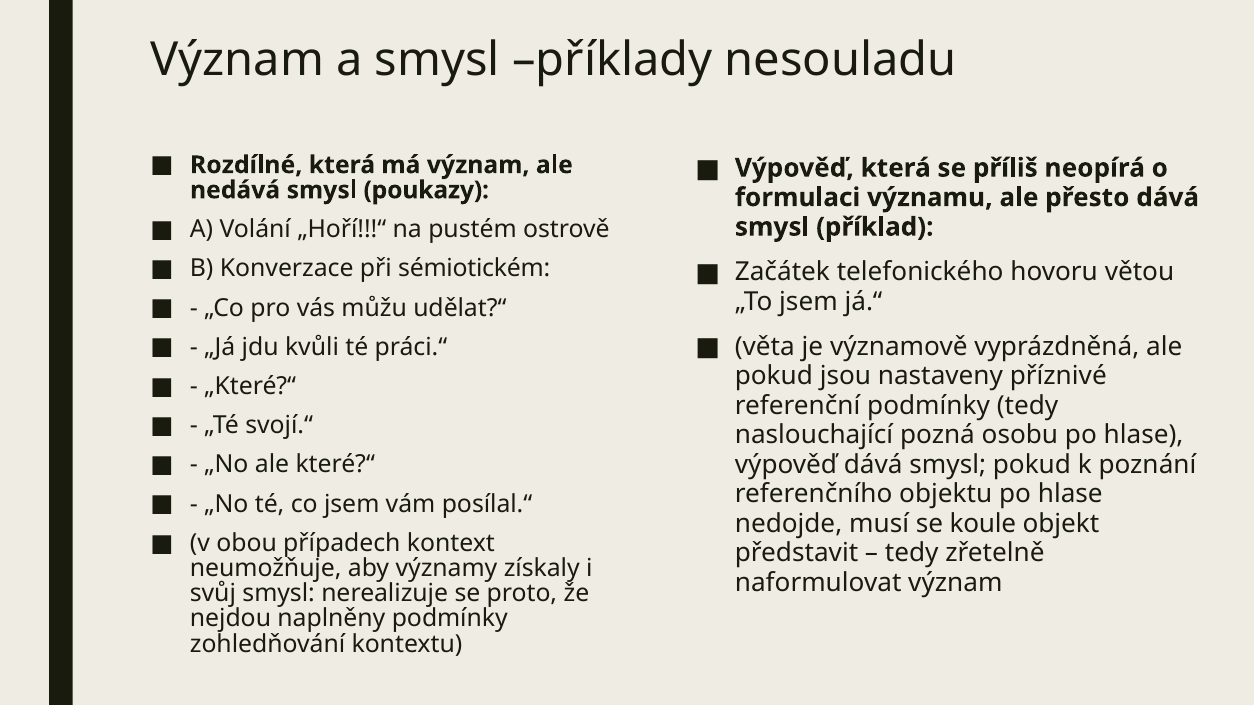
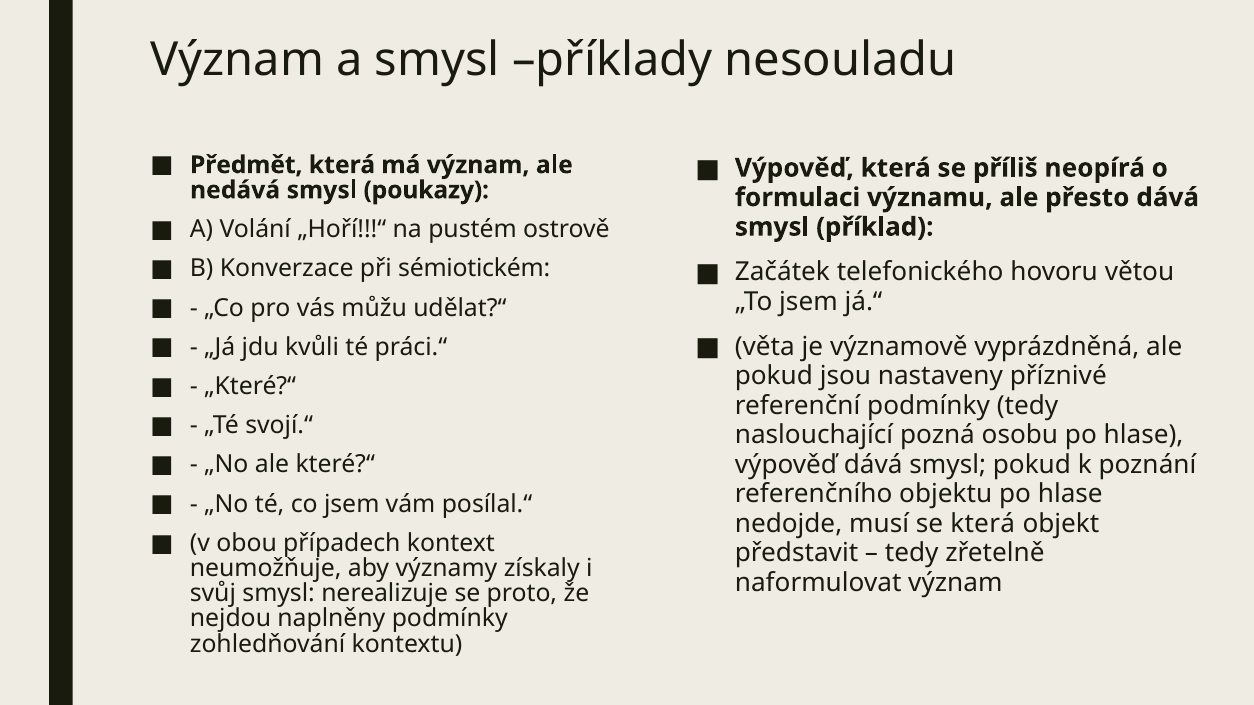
Rozdílné: Rozdílné -> Předmět (246, 165)
se koule: koule -> která (983, 524)
